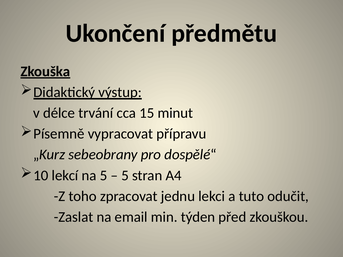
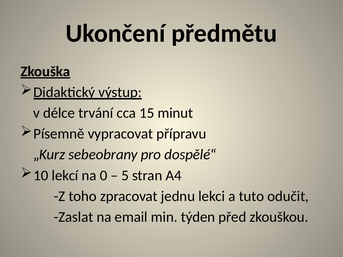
na 5: 5 -> 0 (104, 176)
